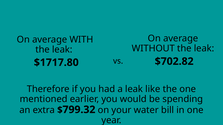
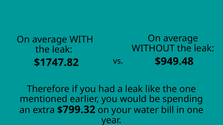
$702.82: $702.82 -> $949.48 (174, 62)
$1717.80: $1717.80 -> $1747.82 (56, 63)
